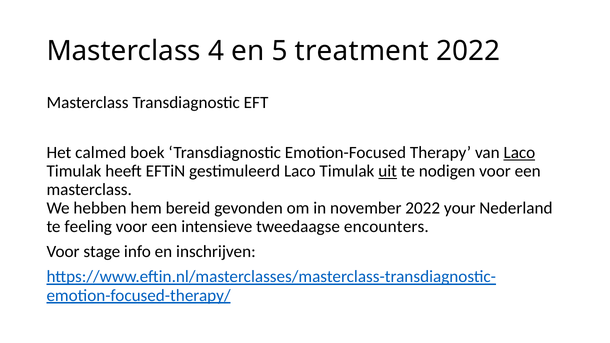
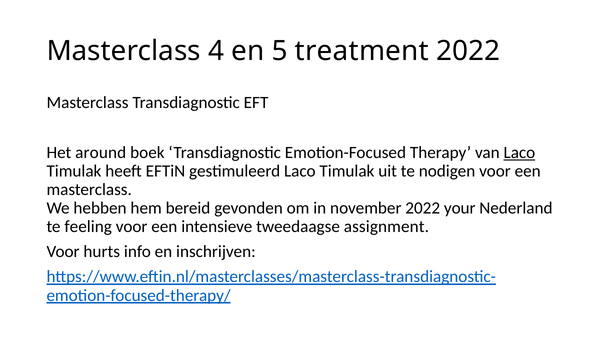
calmed: calmed -> around (101, 153)
uit underline: present -> none (388, 171)
encounters: encounters -> assignment (386, 227)
stage: stage -> hurts (102, 252)
